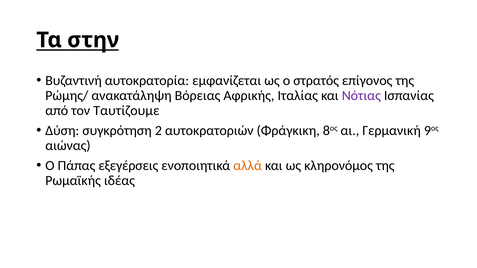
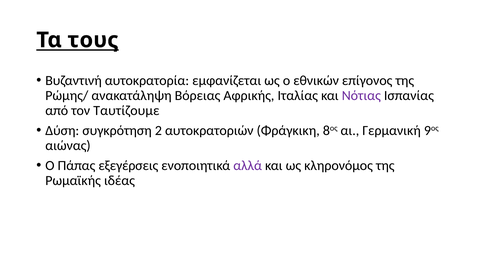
στην: στην -> τους (93, 40)
στρατός: στρατός -> εθνικών (316, 81)
αλλά colour: orange -> purple (248, 166)
